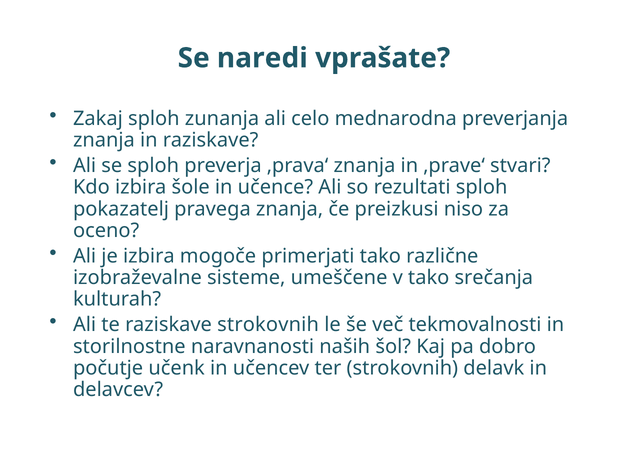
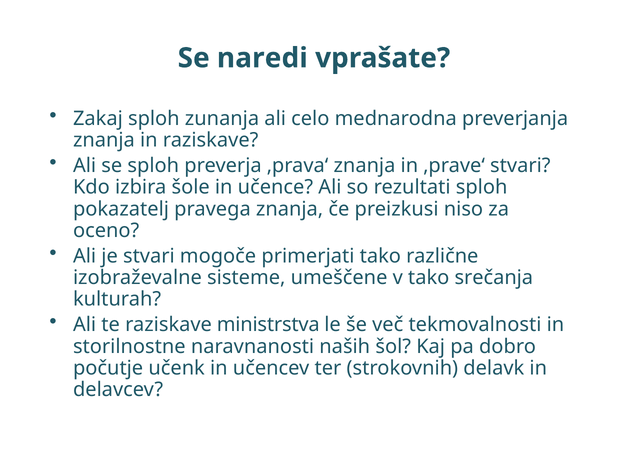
je izbira: izbira -> stvari (149, 256)
raziskave strokovnih: strokovnih -> ministrstva (268, 325)
